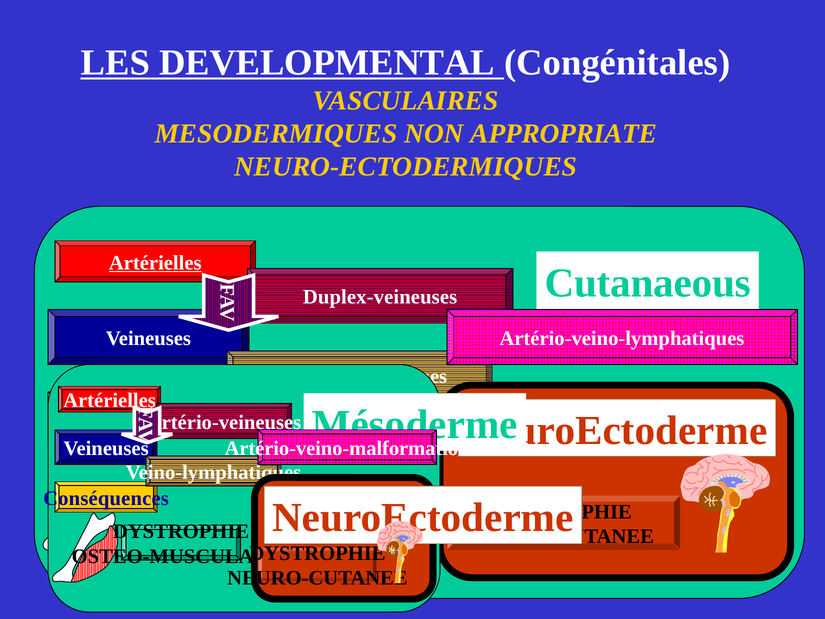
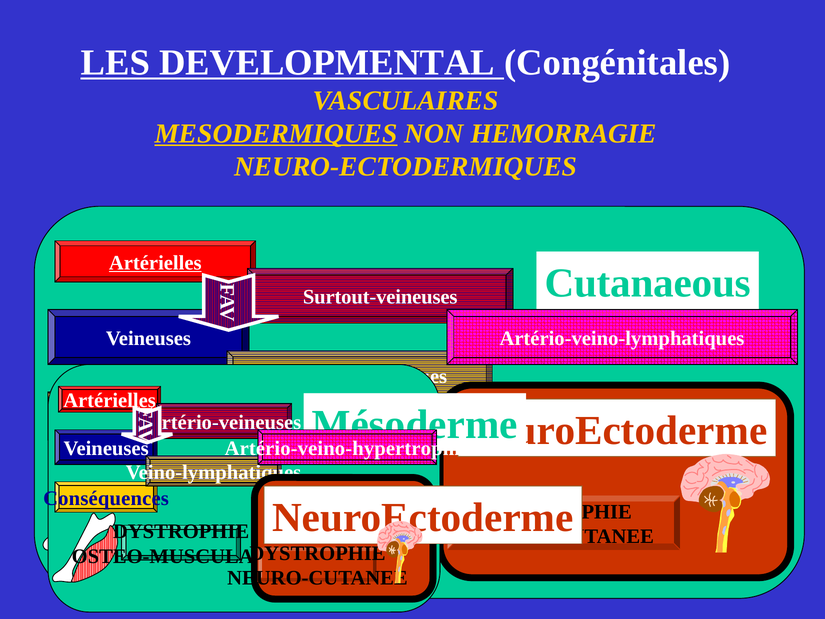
MESODERMIQUES underline: none -> present (276, 133)
APPROPRIATE: APPROPRIATE -> HEMORRAGIE (564, 133)
Duplex-veineuses: Duplex-veineuses -> Surtout-veineuses (380, 297)
Artério-veino-malformation: Artério-veino-malformation -> Artério-veino-hypertrophie (347, 448)
